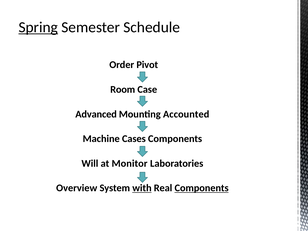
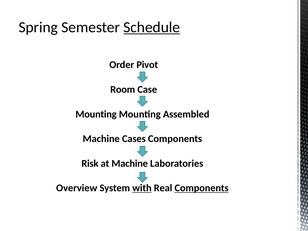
Spring underline: present -> none (38, 27)
Schedule underline: none -> present (152, 27)
Advanced: Advanced -> Mounting (96, 114)
Accounted: Accounted -> Assembled (186, 114)
Will: Will -> Risk (90, 163)
at Monitor: Monitor -> Machine (130, 163)
